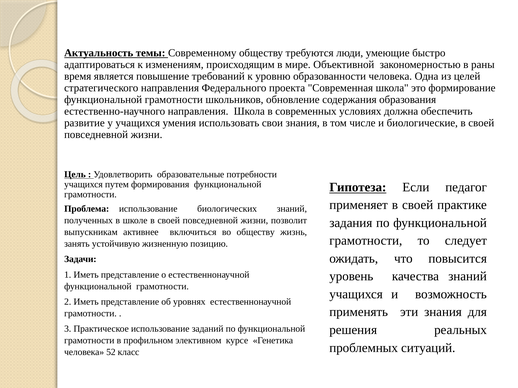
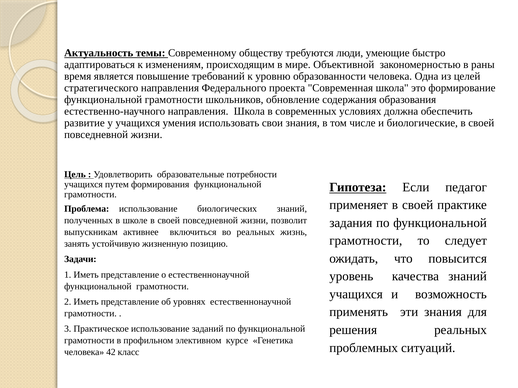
во обществу: обществу -> реальных (256, 232)
52: 52 -> 42 (111, 352)
